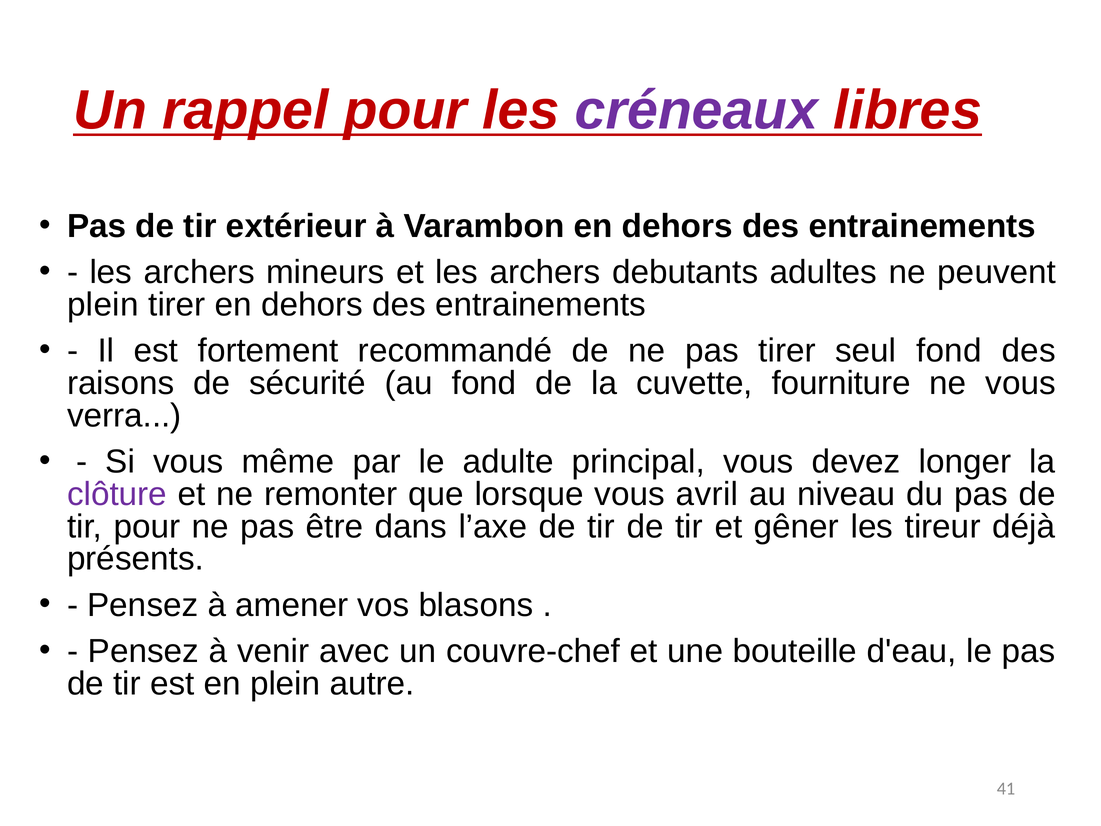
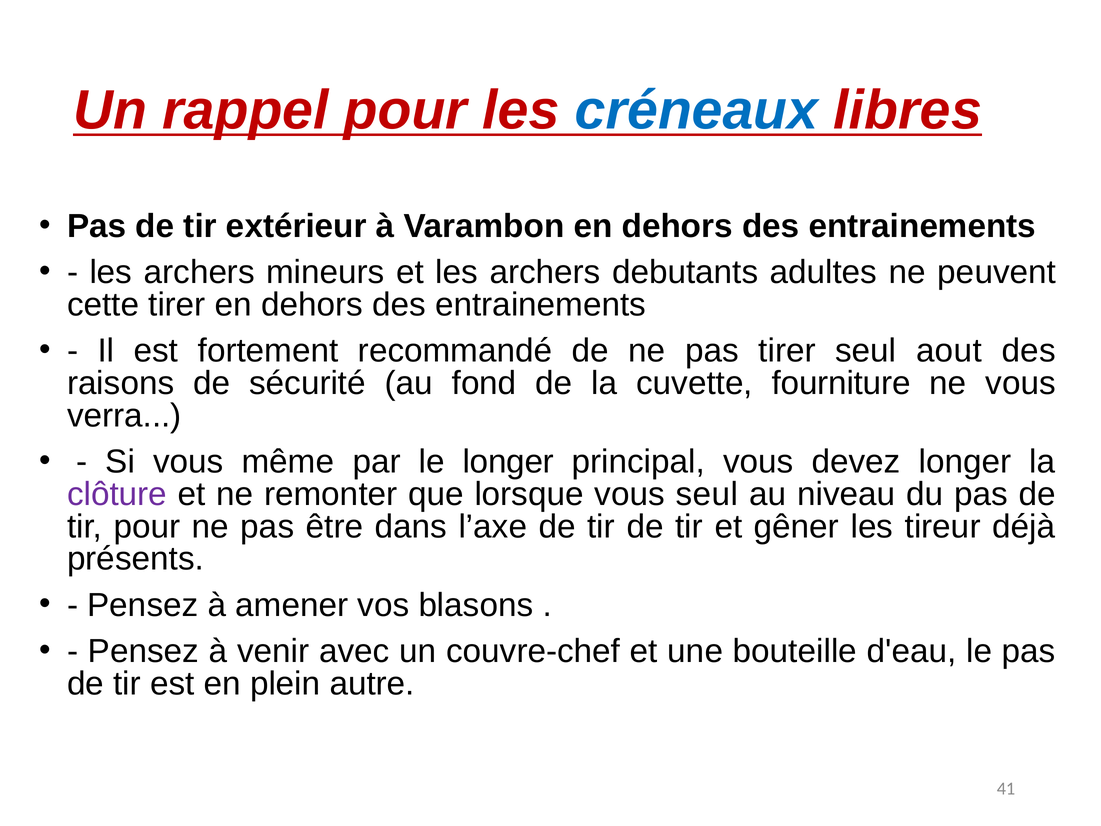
créneaux colour: purple -> blue (696, 110)
plein: plein -> cette (103, 305)
seul fond: fond -> aout (949, 351)
le adulte: adulte -> longer (508, 462)
vous avril: avril -> seul (707, 494)
